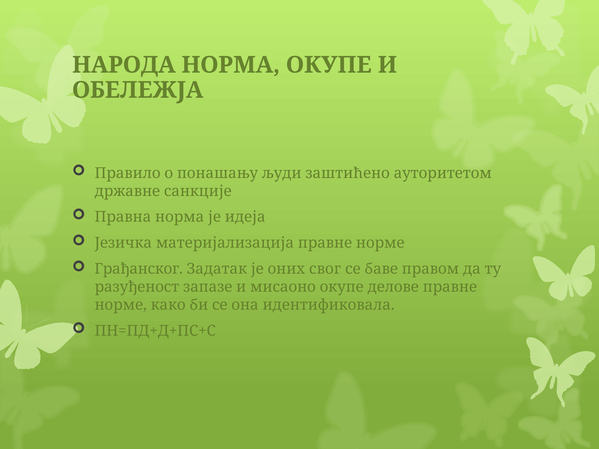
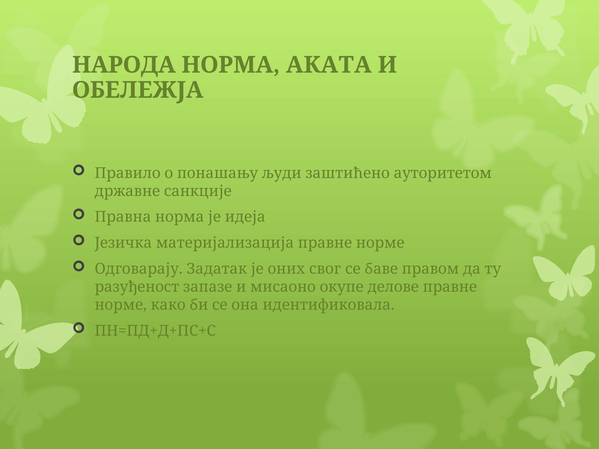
НОРМА ОКУПЕ: ОКУПЕ -> АКАТА (329, 65)
Грађанског: Грађанског -> Одговарају (139, 269)
